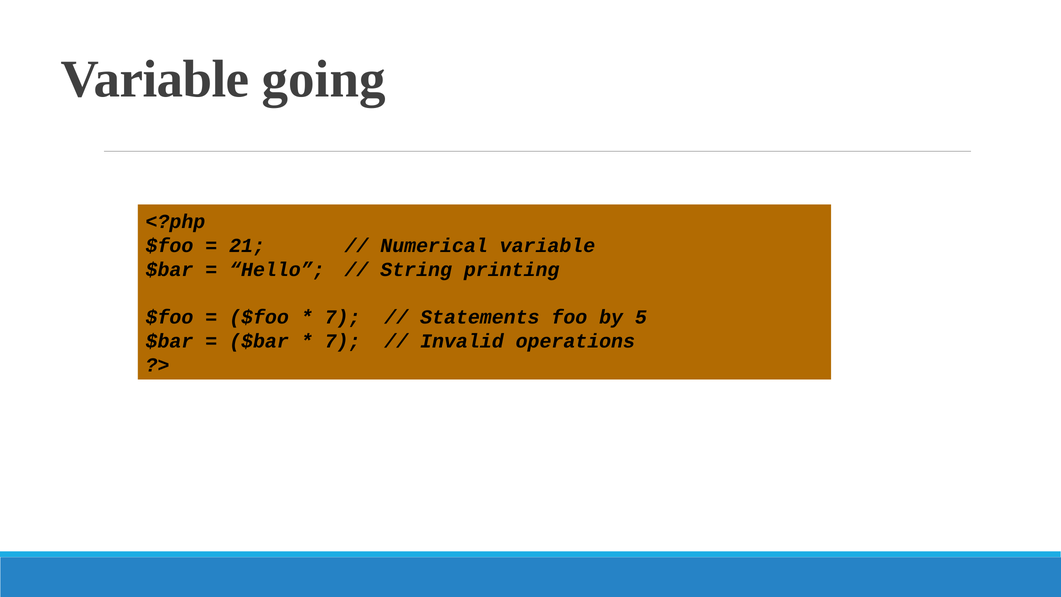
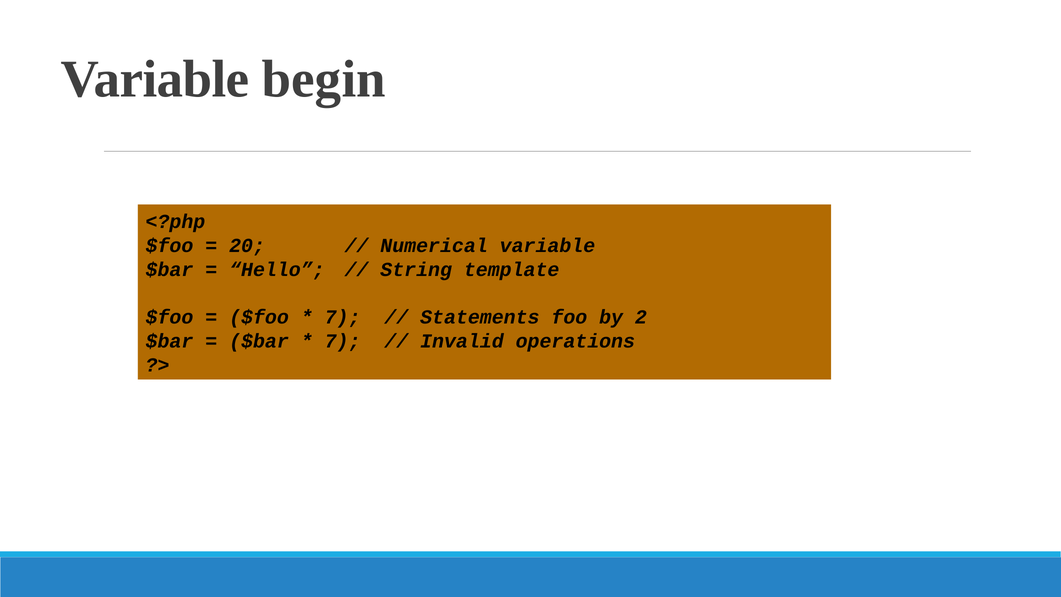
going: going -> begin (324, 79)
21: 21 -> 20 (247, 246)
printing: printing -> template (512, 269)
5: 5 -> 2 (641, 317)
